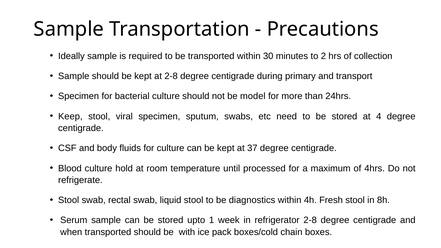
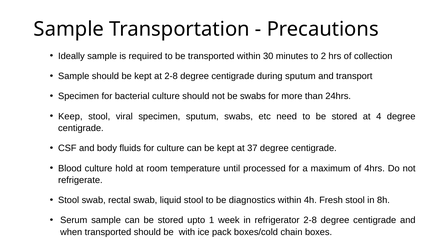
during primary: primary -> sputum (300, 76)
be model: model -> swabs (253, 96)
